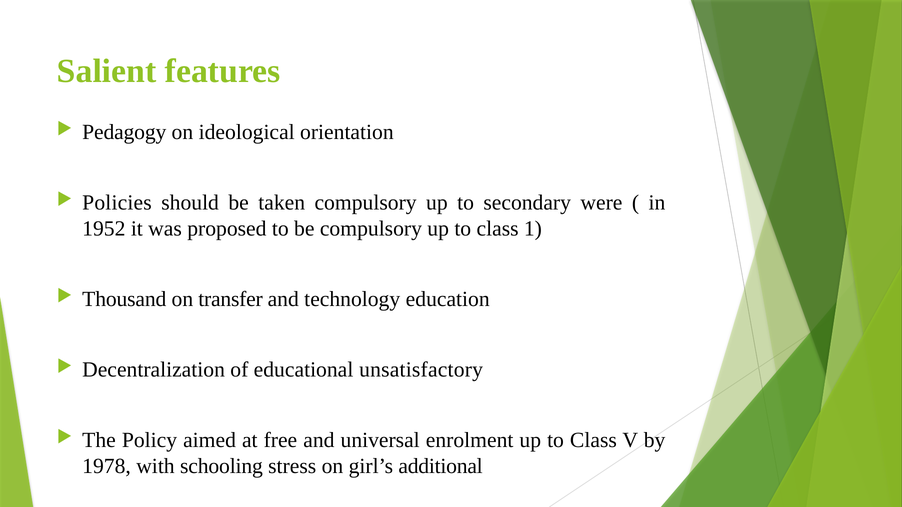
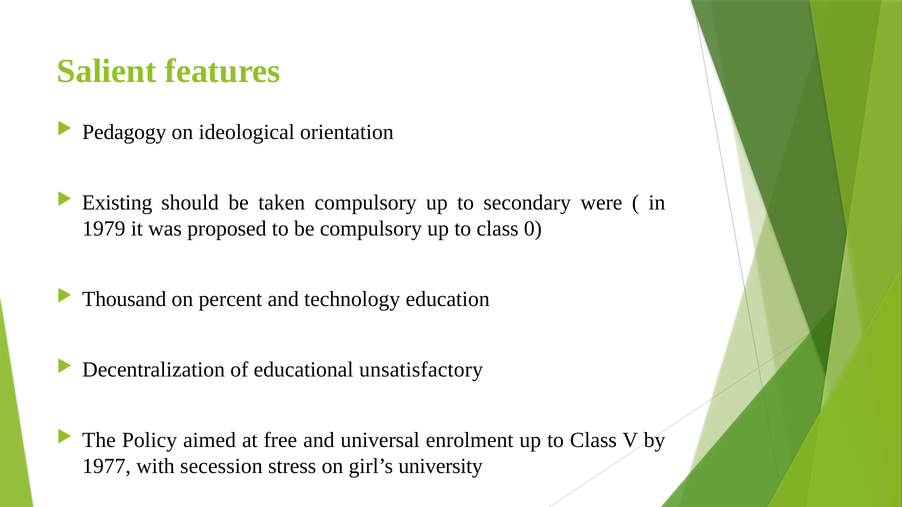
Policies: Policies -> Existing (117, 203)
1952: 1952 -> 1979 (104, 229)
1: 1 -> 0 (533, 229)
transfer: transfer -> percent (230, 299)
1978: 1978 -> 1977 (107, 466)
schooling: schooling -> secession (221, 466)
additional: additional -> university (441, 466)
